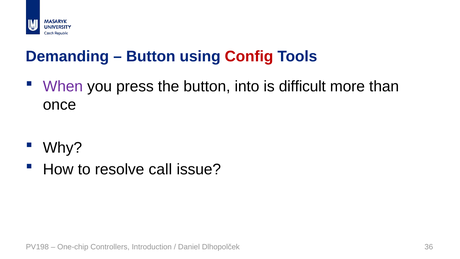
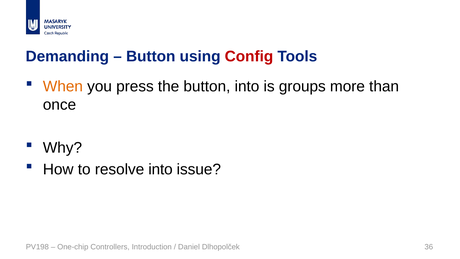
When colour: purple -> orange (63, 86)
difficult: difficult -> groups (302, 86)
resolve call: call -> into (161, 169)
